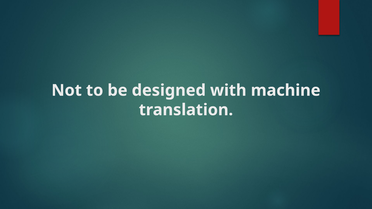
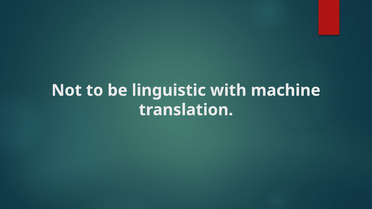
designed: designed -> linguistic (169, 90)
